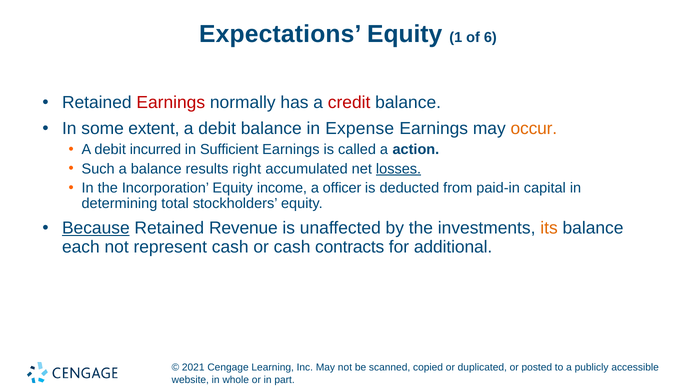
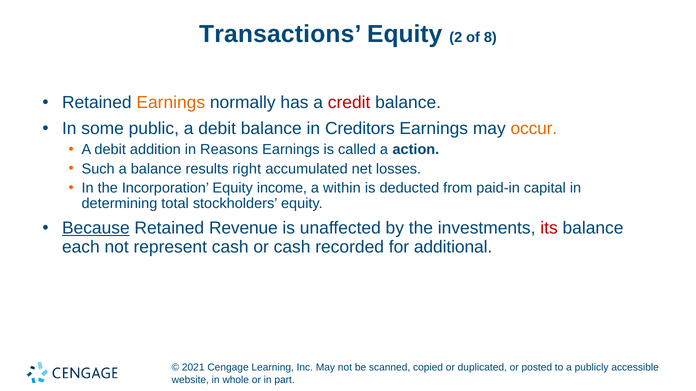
Expectations: Expectations -> Transactions (280, 34)
1: 1 -> 2 (456, 37)
6: 6 -> 8 (490, 37)
Earnings colour: red -> orange (171, 103)
extent: extent -> public (154, 129)
Expense: Expense -> Creditors (360, 129)
incurred: incurred -> addition (155, 150)
Sufficient: Sufficient -> Reasons (229, 150)
losses underline: present -> none (399, 169)
officer: officer -> within (342, 188)
its colour: orange -> red (549, 228)
contracts: contracts -> recorded (350, 247)
